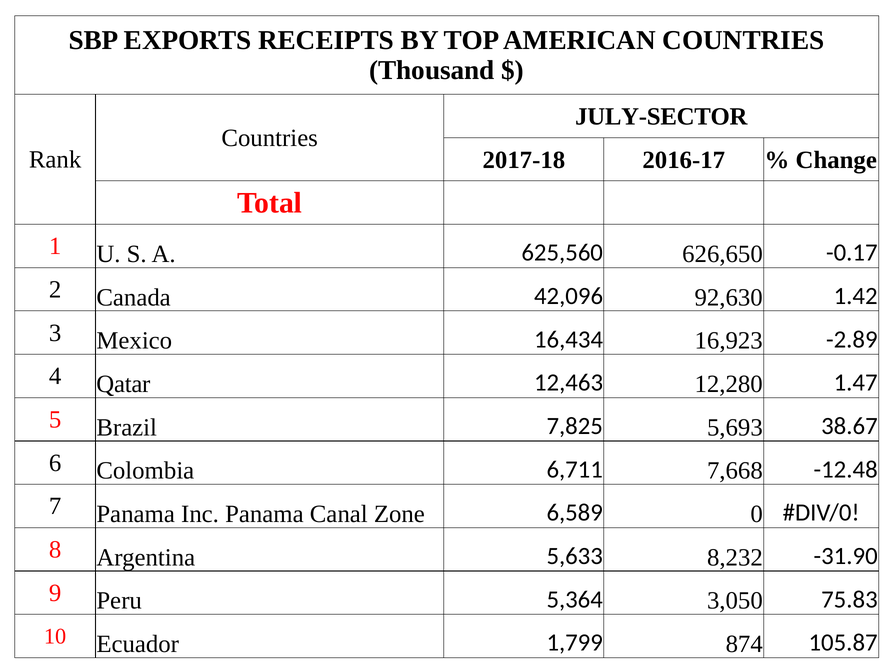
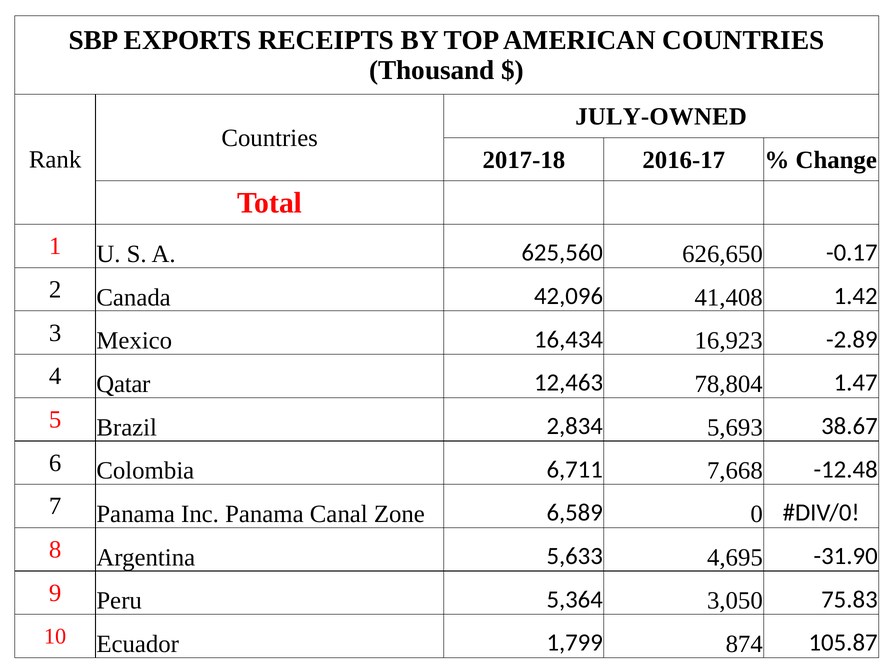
JULY-SECTOR: JULY-SECTOR -> JULY-OWNED (661, 117)
92,630: 92,630 -> 41,408 (729, 297)
12,280: 12,280 -> 78,804 (729, 384)
7,825: 7,825 -> 2,834 (575, 426)
8,232: 8,232 -> 4,695 (735, 557)
